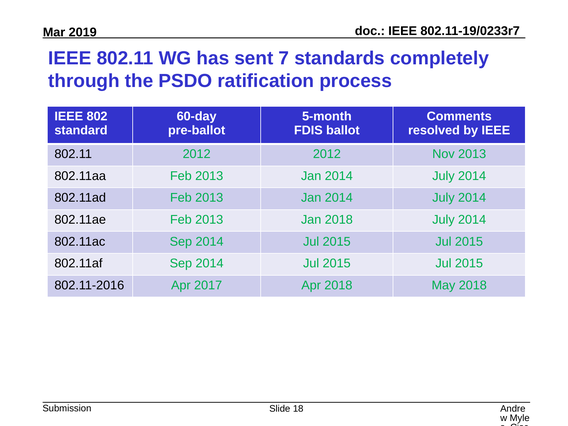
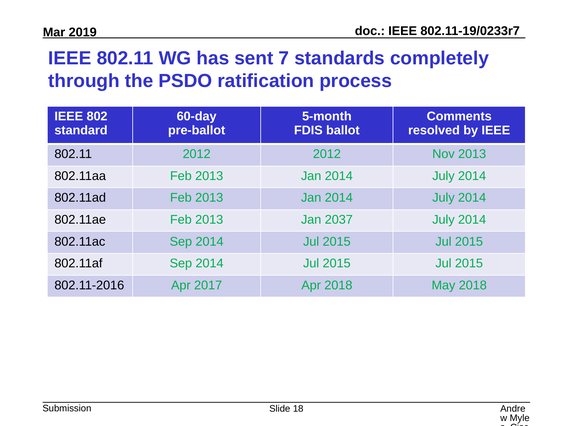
Jan 2018: 2018 -> 2037 (339, 220)
